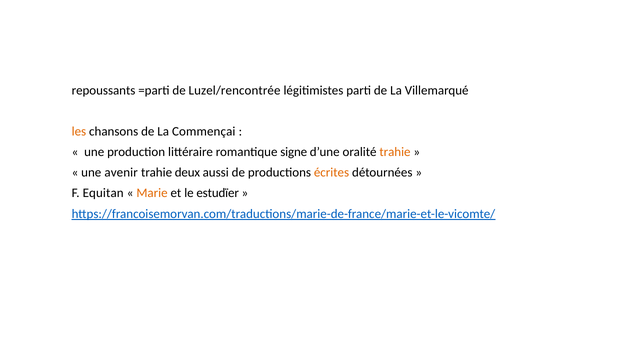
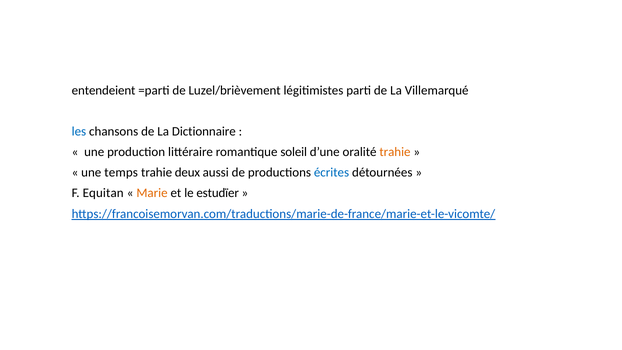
repoussants: repoussants -> entendeient (104, 91)
Luzel/rencontrée: Luzel/rencontrée -> Luzel/brièvement (235, 91)
les colour: orange -> blue (79, 132)
Commençai: Commençai -> Dictionnaire (204, 132)
signe: signe -> soleil (294, 152)
avenir: avenir -> temps (121, 173)
écrites colour: orange -> blue (332, 173)
